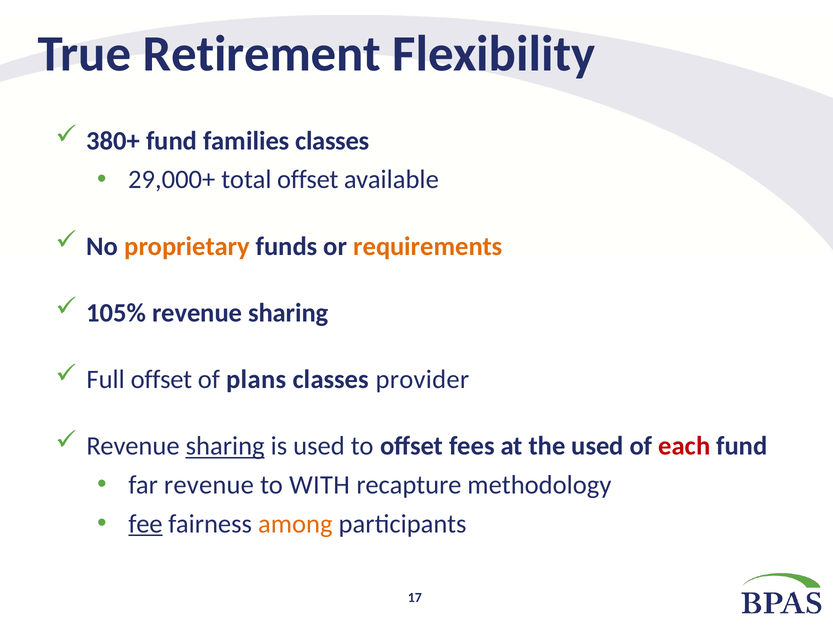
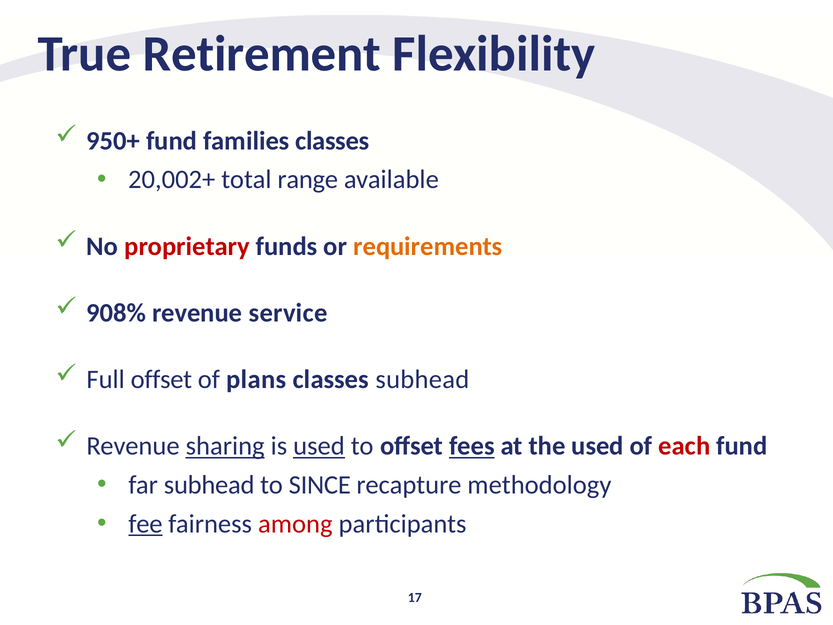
380+: 380+ -> 950+ (113, 141)
29,000+: 29,000+ -> 20,002+ (172, 180)
total offset: offset -> range (308, 180)
proprietary colour: orange -> red (187, 246)
105%: 105% -> 908% (116, 313)
sharing: sharing -> service (288, 313)
classes provider: provider -> subhead (422, 379)
used underline: none -> present (319, 446)
fees underline: none -> present (472, 446)
far revenue: revenue -> subhead (209, 485)
WITH: WITH -> SINCE (320, 485)
among colour: orange -> red (295, 524)
